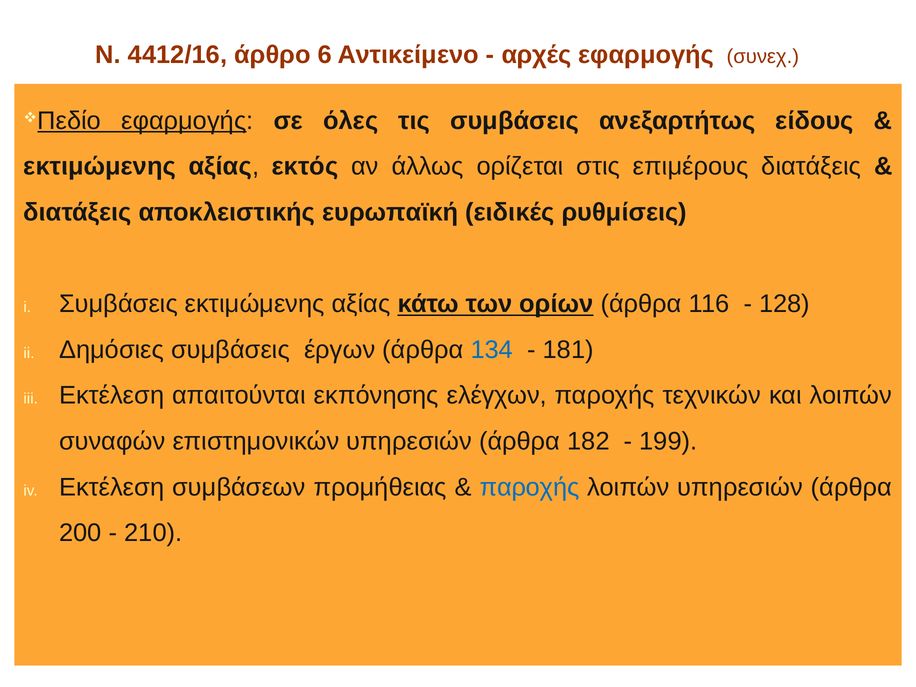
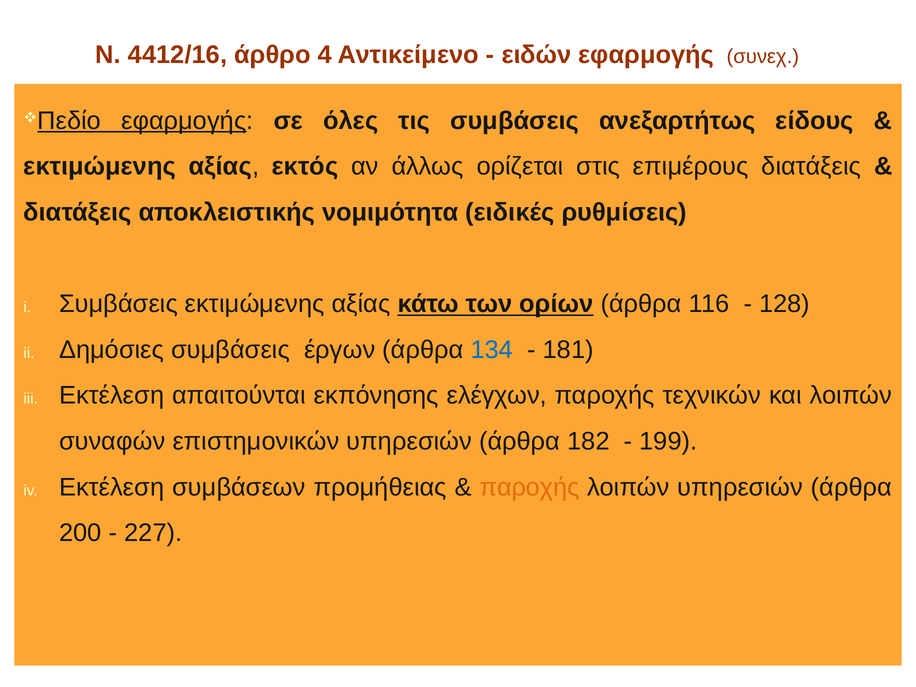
6: 6 -> 4 (325, 55)
αρχές: αρχές -> ειδών (536, 55)
ευρωπαϊκή: ευρωπαϊκή -> νομιμότητα (390, 212)
παροχής colour: blue -> orange (530, 487)
210: 210 -> 227 (153, 533)
